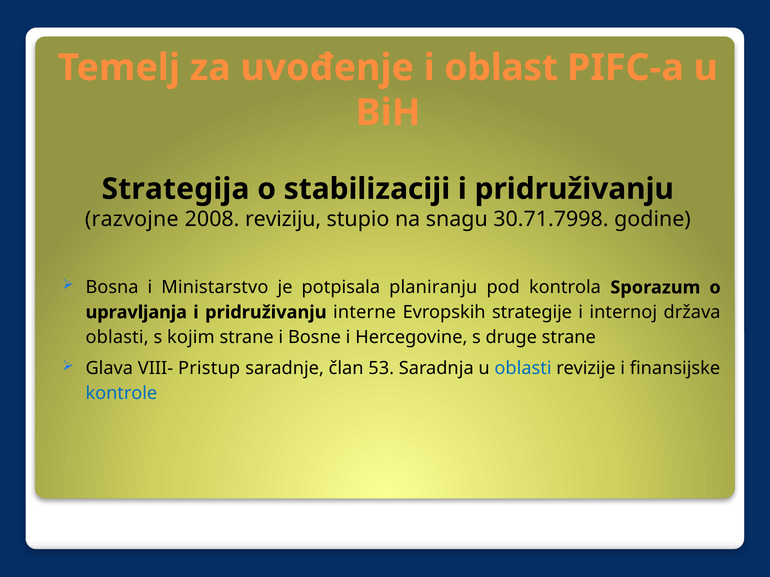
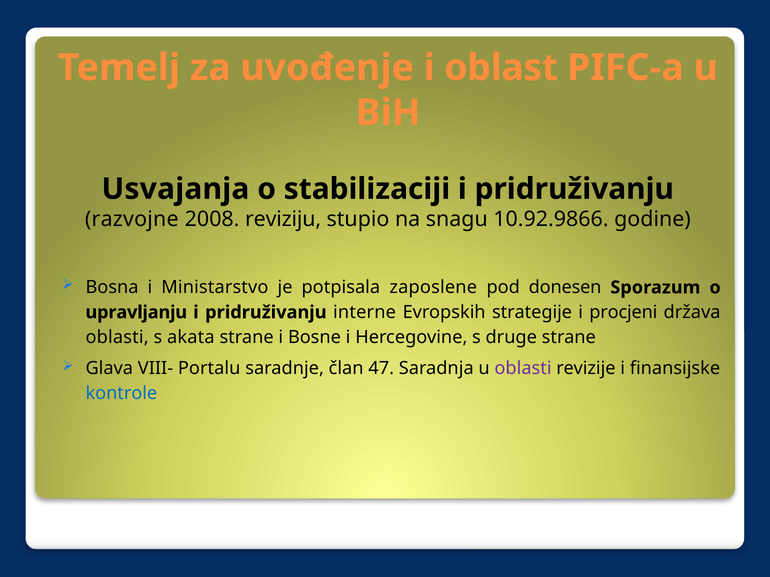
Strategija: Strategija -> Usvajanja (175, 189)
30.71.7998: 30.71.7998 -> 10.92.9866 (551, 219)
planiranju: planiranju -> zaposlene (433, 288)
kontrola: kontrola -> donesen (565, 288)
upravljanja: upravljanja -> upravljanju (136, 313)
internoj: internoj -> procjeni (623, 313)
kojim: kojim -> akata (191, 337)
Pristup: Pristup -> Portalu (209, 369)
53: 53 -> 47 (381, 369)
oblasti colour: blue -> purple (523, 369)
